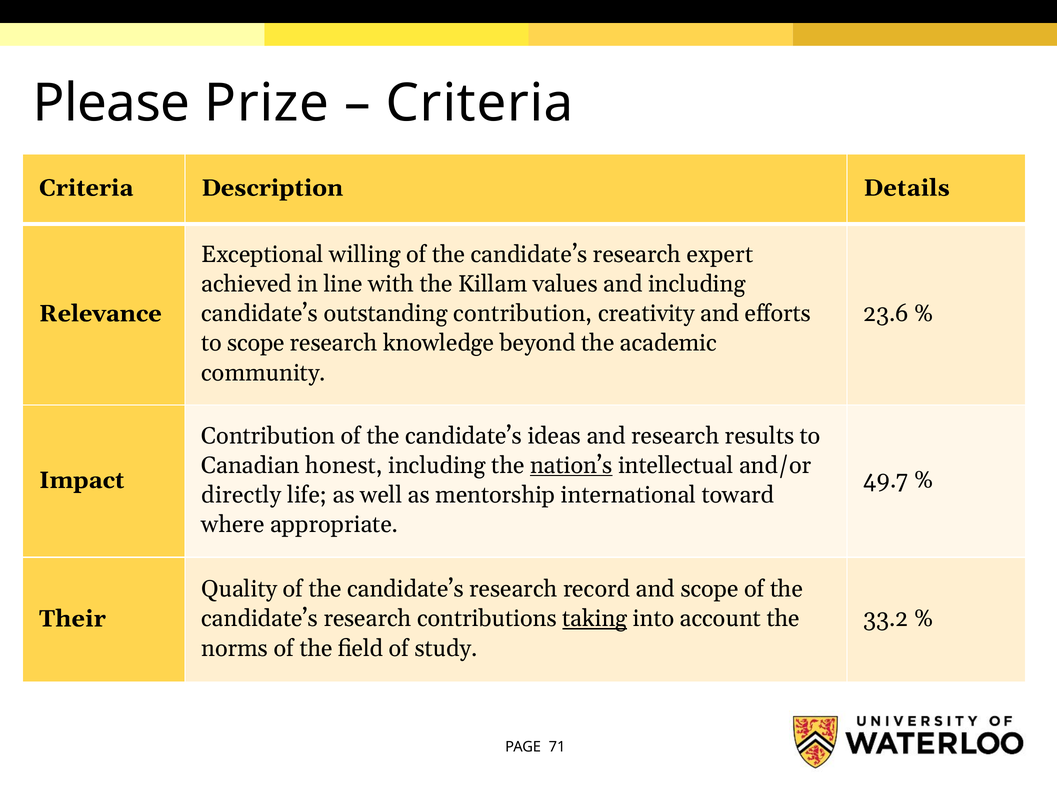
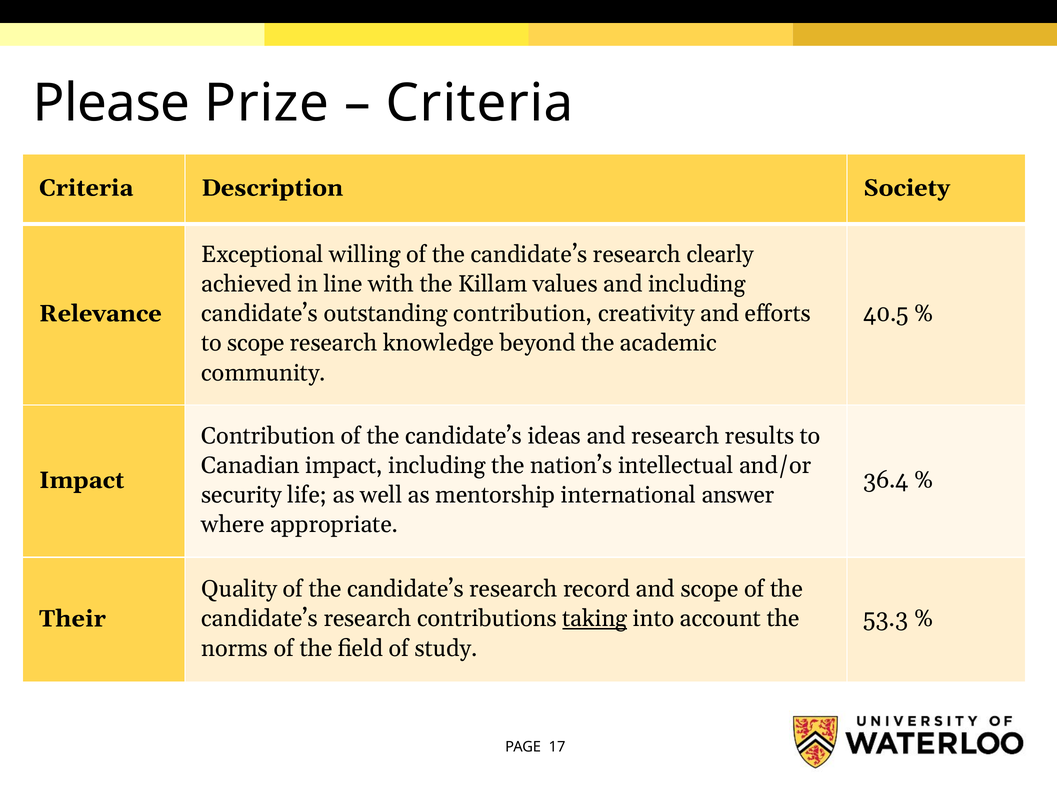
Details: Details -> Society (907, 188)
expert: expert -> clearly (720, 254)
23.6: 23.6 -> 40.5 (886, 313)
Canadian honest: honest -> impact (344, 465)
nation’s underline: present -> none (571, 465)
49.7: 49.7 -> 36.4 (886, 480)
directly: directly -> security (242, 495)
toward: toward -> answer (738, 495)
33.2: 33.2 -> 53.3 (886, 618)
71: 71 -> 17 (557, 747)
